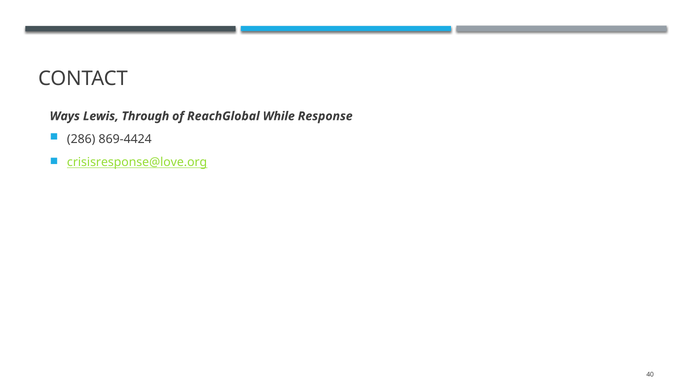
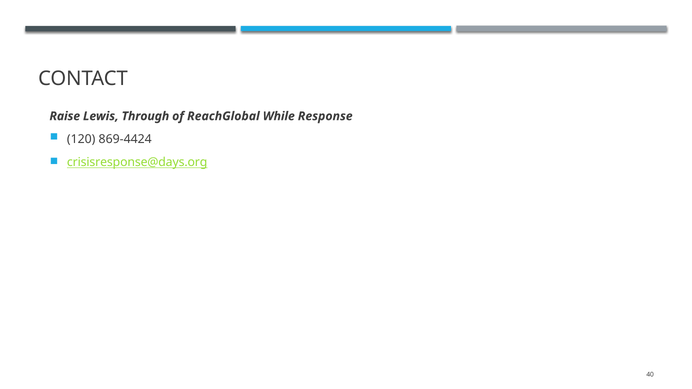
Ways: Ways -> Raise (65, 116)
286: 286 -> 120 (81, 139)
crisisresponse@love.org: crisisresponse@love.org -> crisisresponse@days.org (137, 162)
